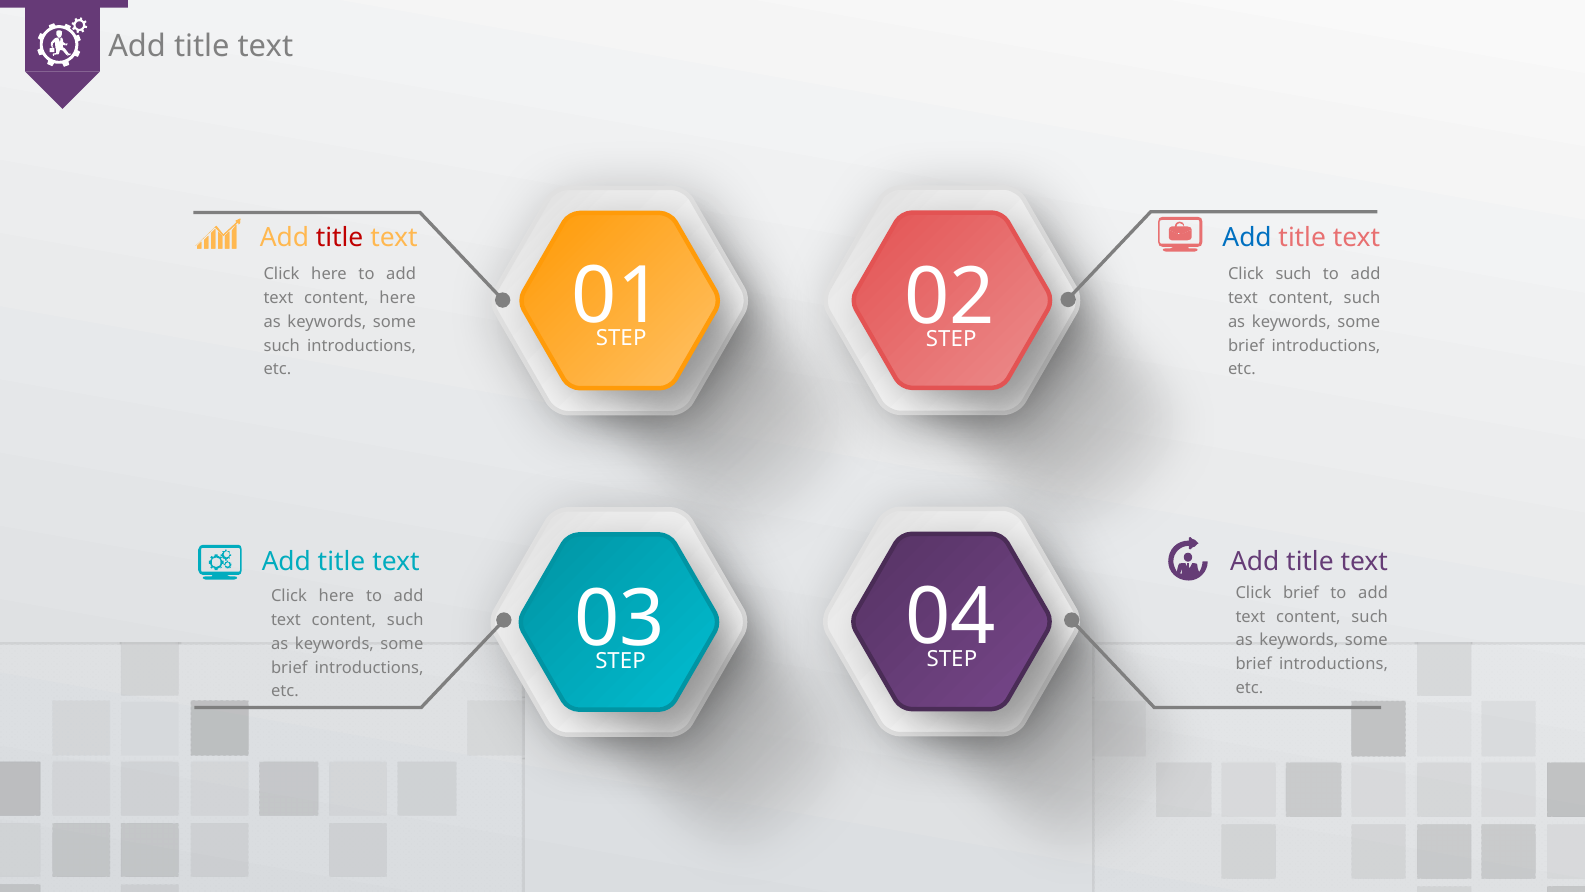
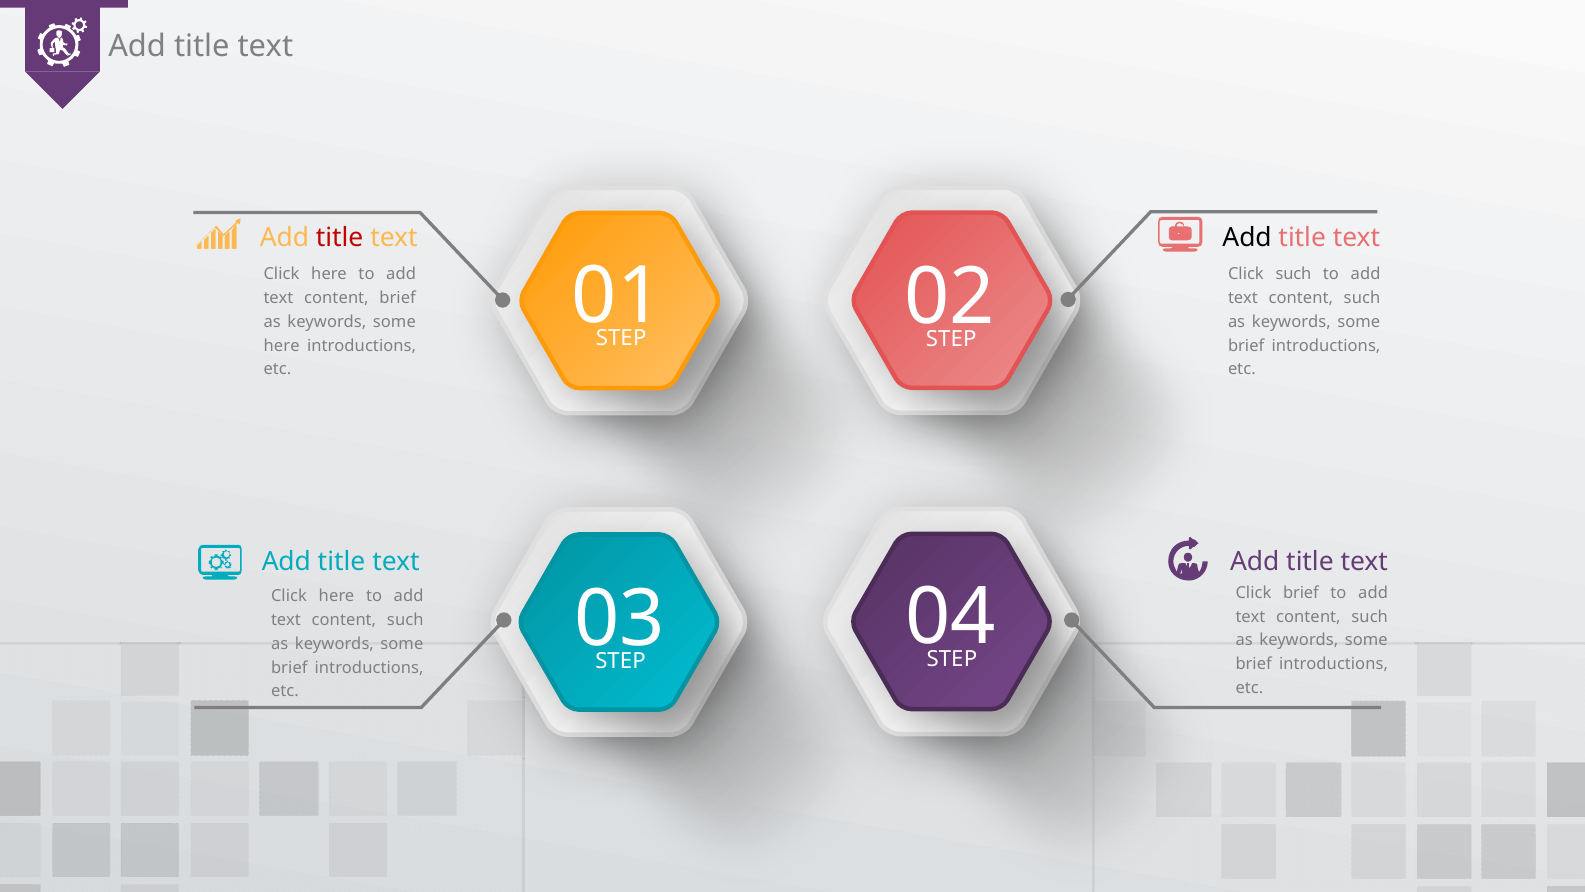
Add colour: blue -> black (1247, 237)
content here: here -> brief (398, 298)
such: such -> here (282, 346)
